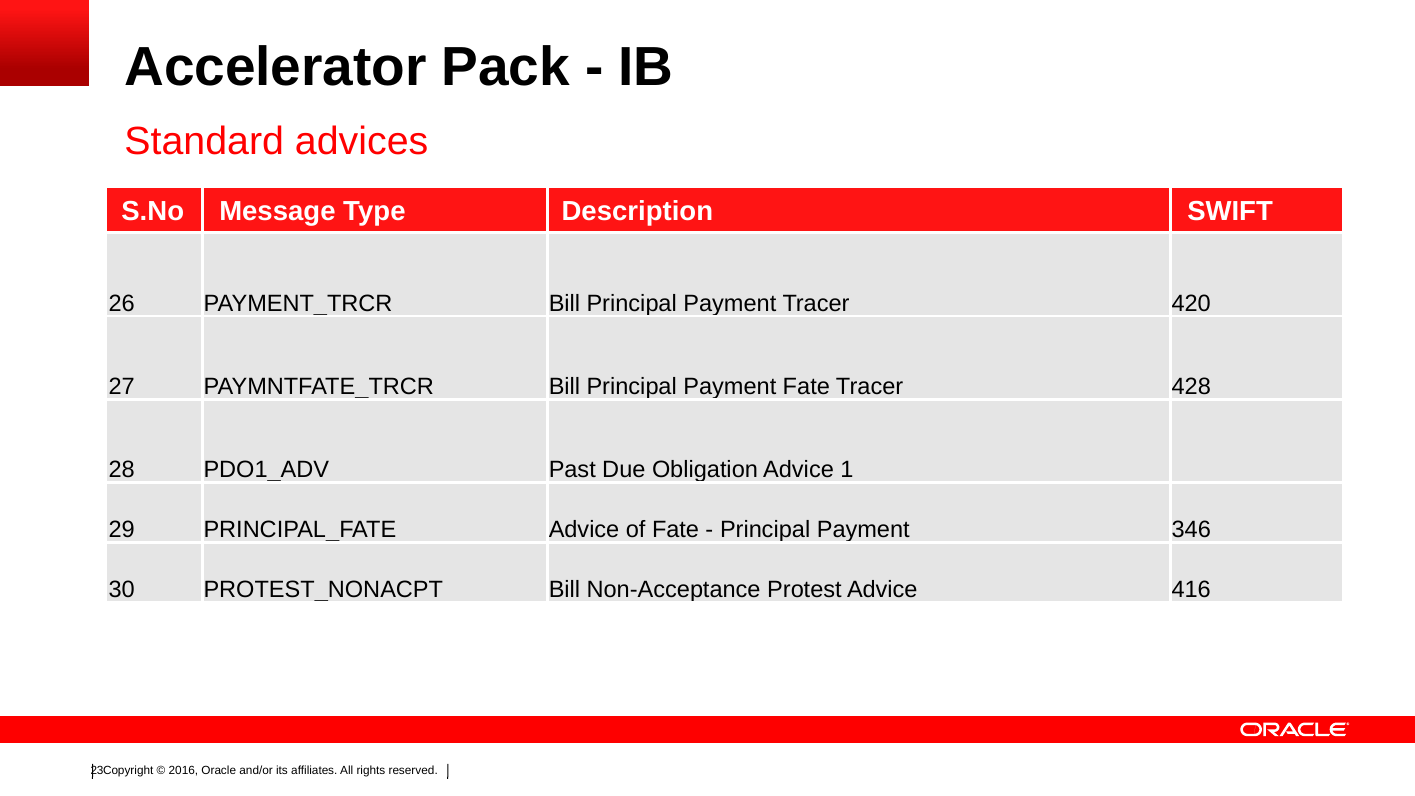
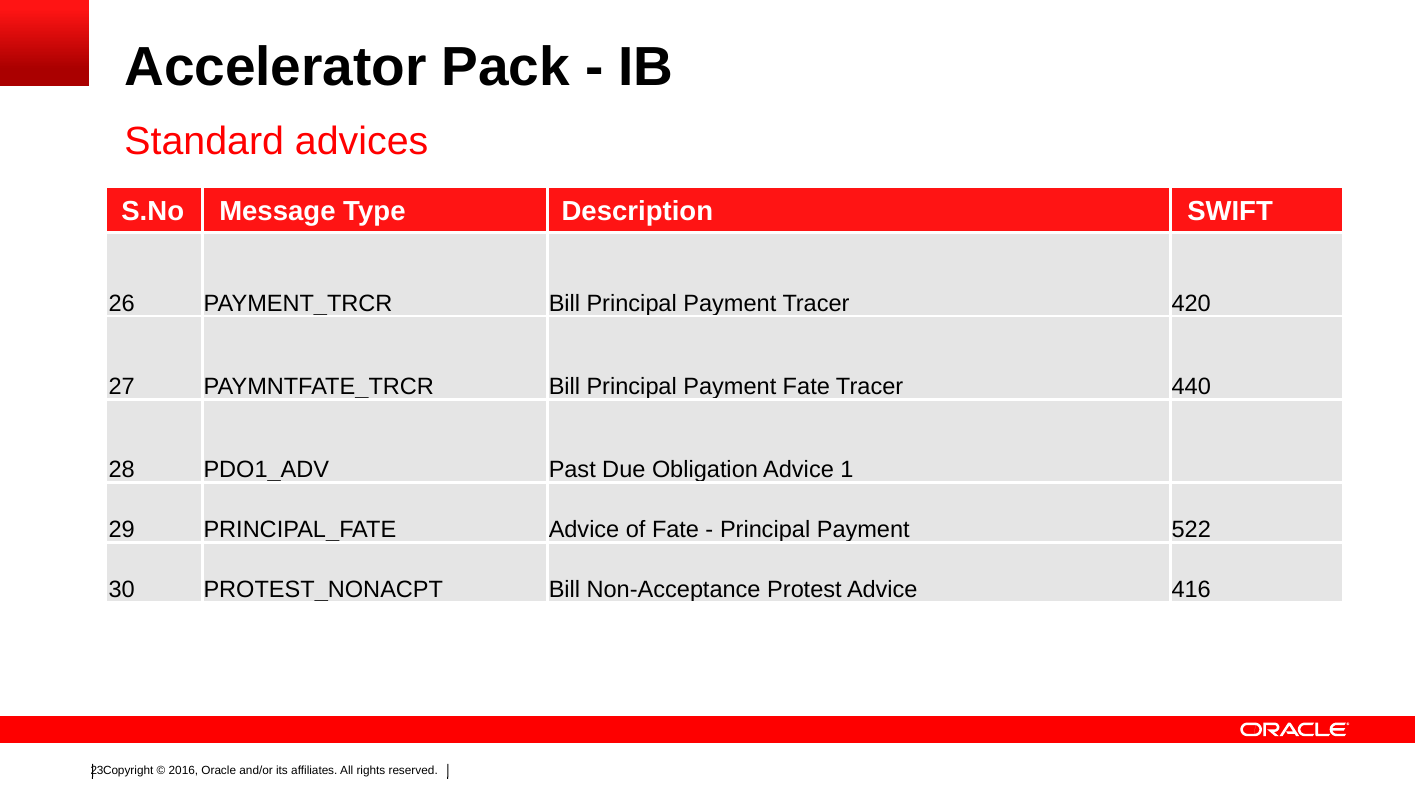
428: 428 -> 440 (1191, 387)
346: 346 -> 522 (1191, 530)
